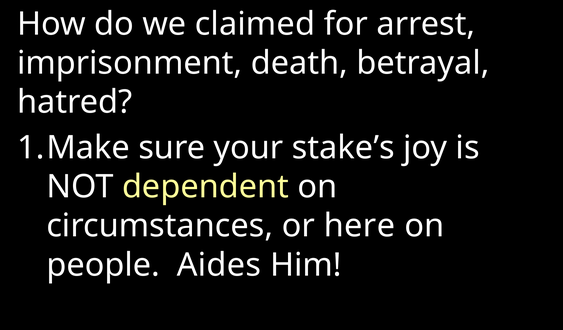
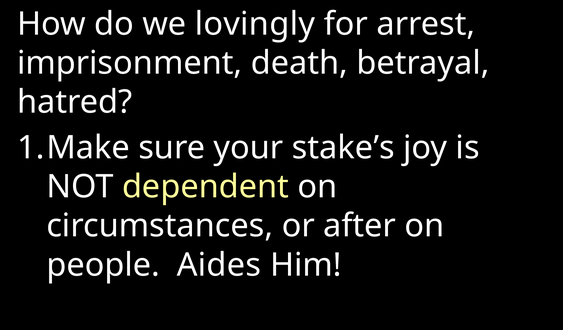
claimed: claimed -> lovingly (255, 24)
here: here -> after (360, 226)
